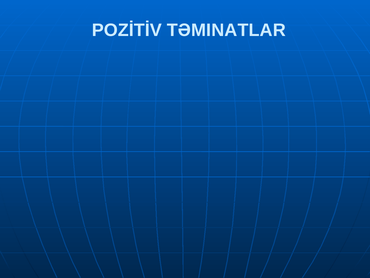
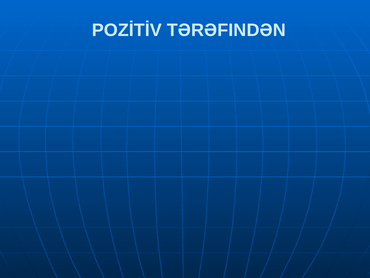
TƏMINATLAR: TƏMINATLAR -> TƏRƏFINDƏN (226, 30)
